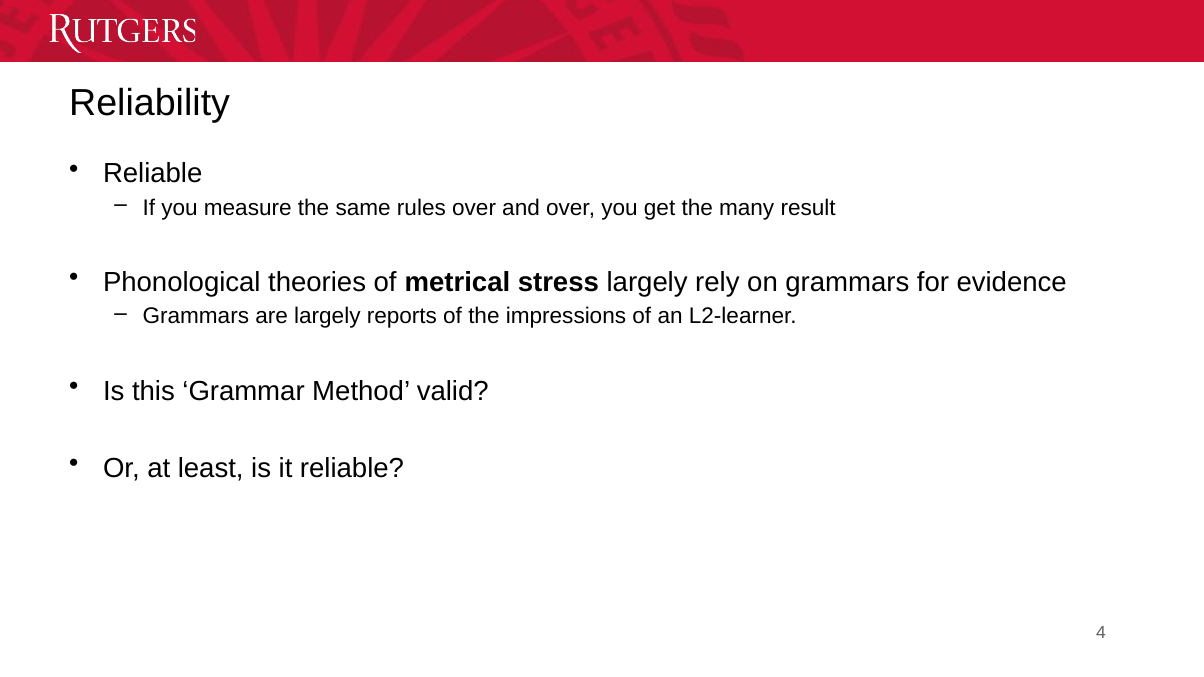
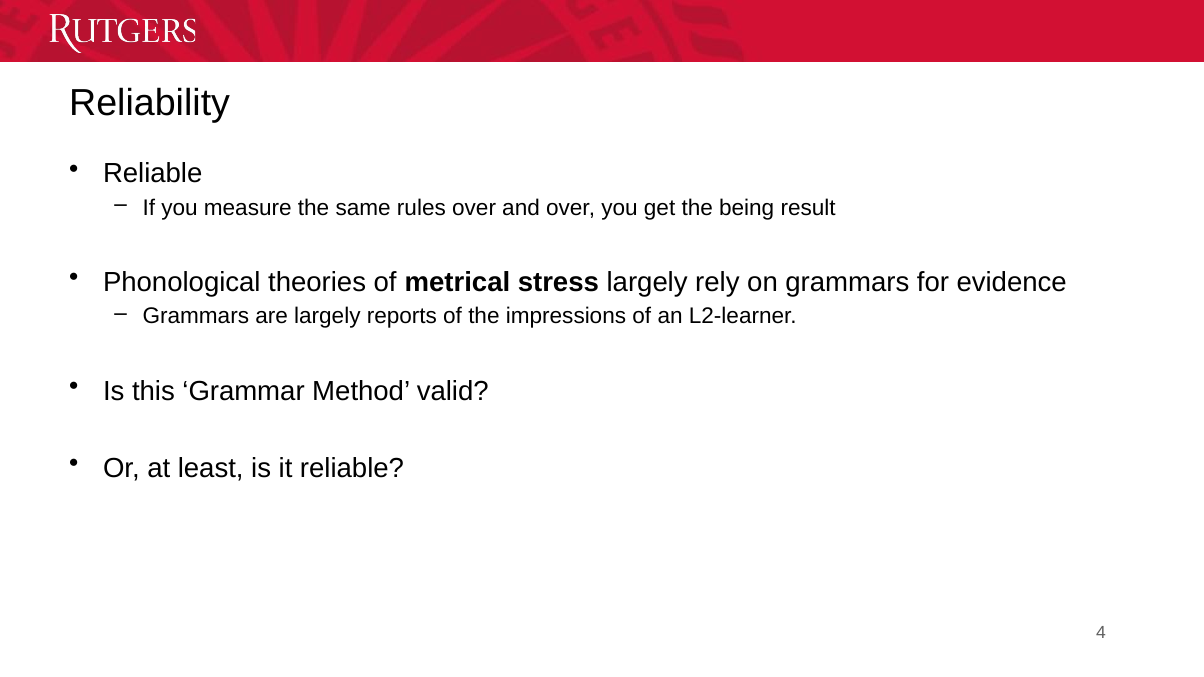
many: many -> being (747, 208)
